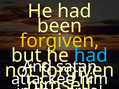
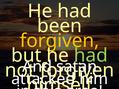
had colour: light blue -> light green (91, 56)
